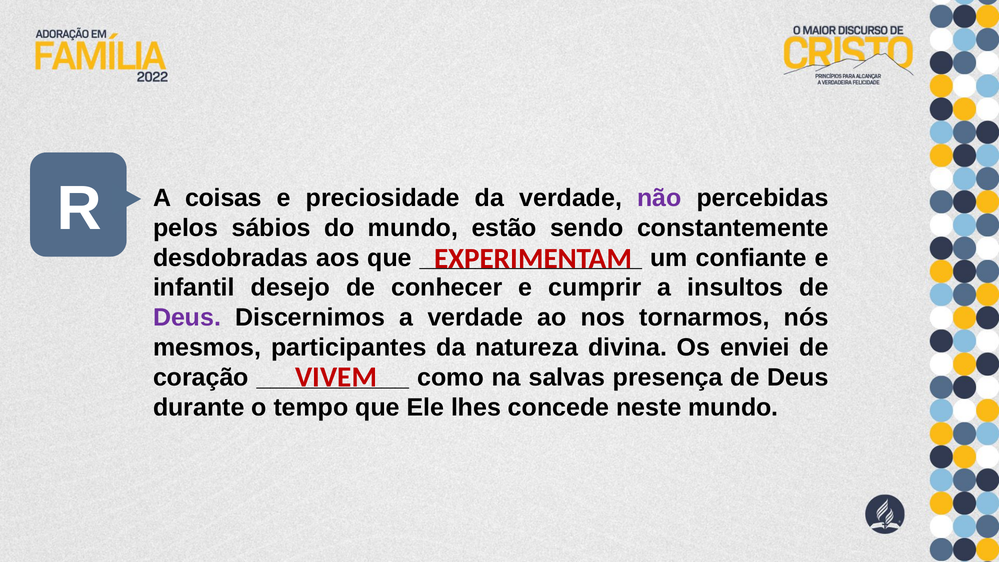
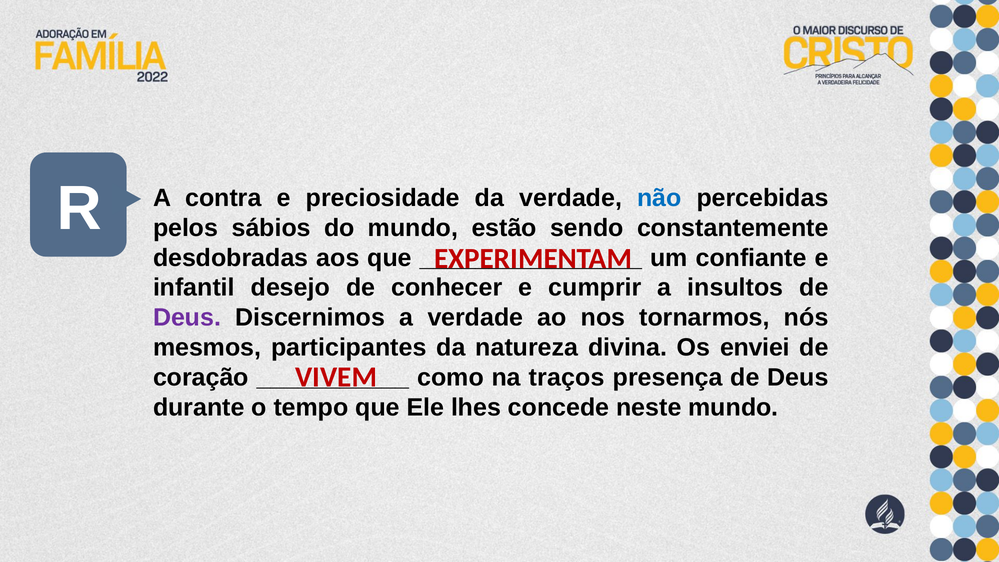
coisas: coisas -> contra (223, 198)
não colour: purple -> blue (659, 198)
salvas: salvas -> traços (567, 378)
